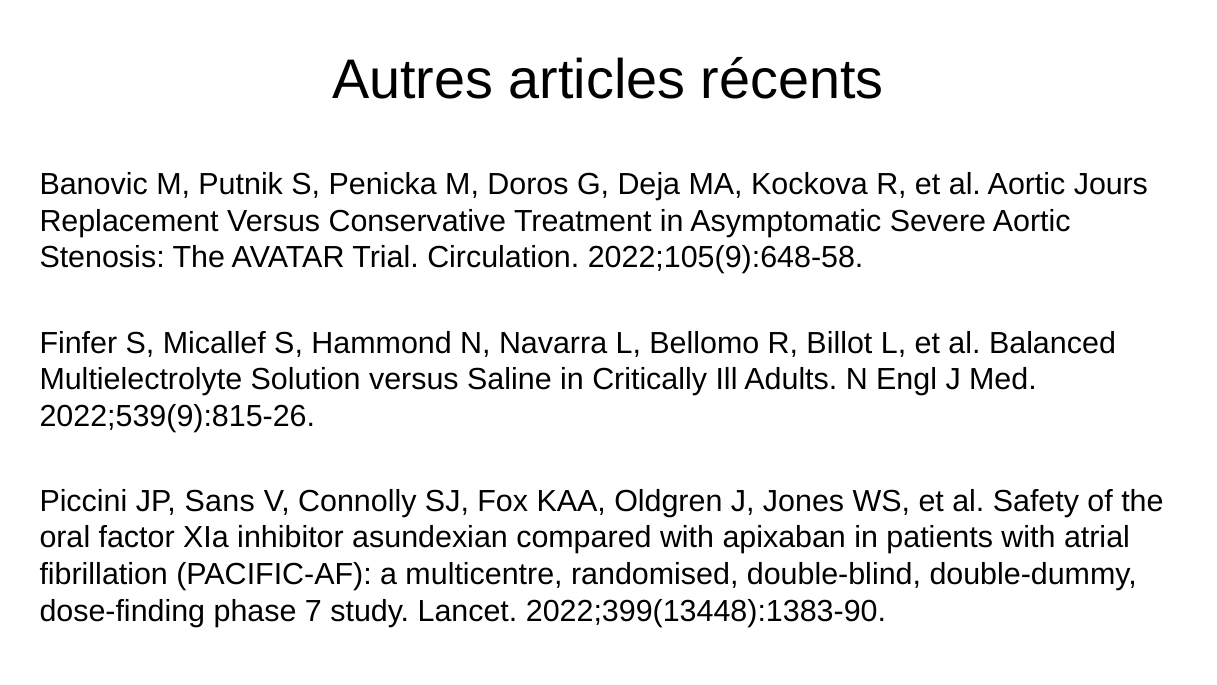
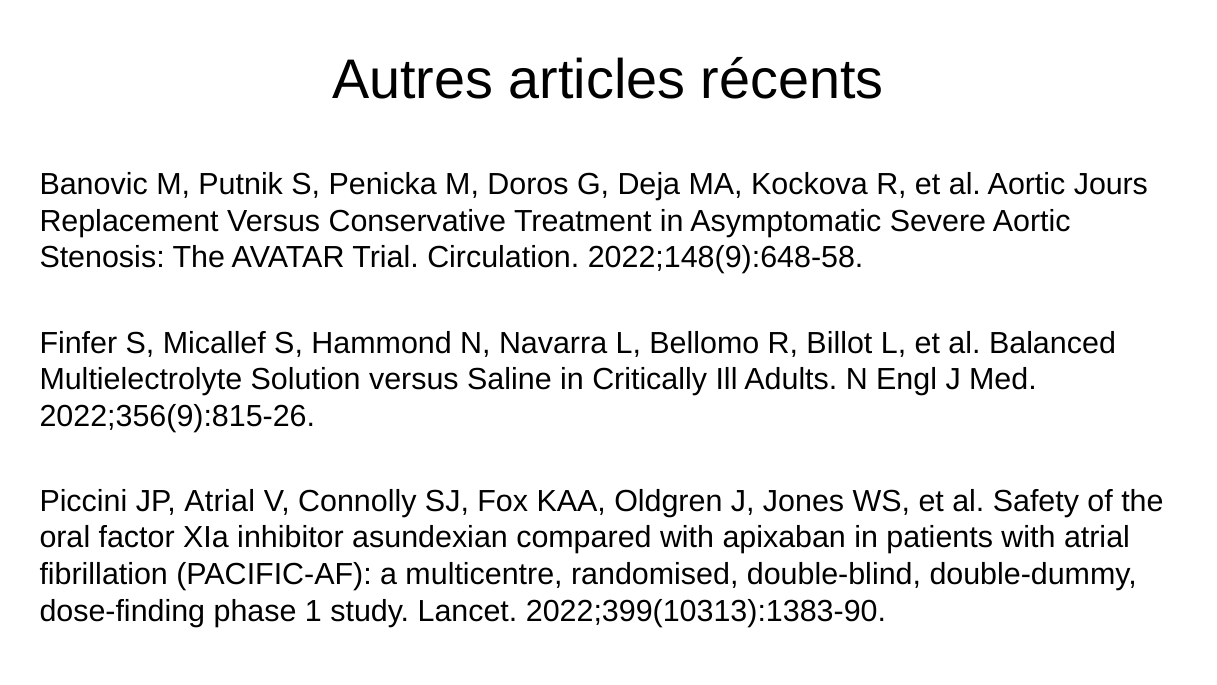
2022;105(9):648-58: 2022;105(9):648-58 -> 2022;148(9):648-58 (726, 258)
2022;539(9):815-26: 2022;539(9):815-26 -> 2022;356(9):815-26 (177, 416)
JP Sans: Sans -> Atrial (220, 501)
7: 7 -> 1 (313, 611)
2022;399(13448):1383-90: 2022;399(13448):1383-90 -> 2022;399(10313):1383-90 (706, 611)
